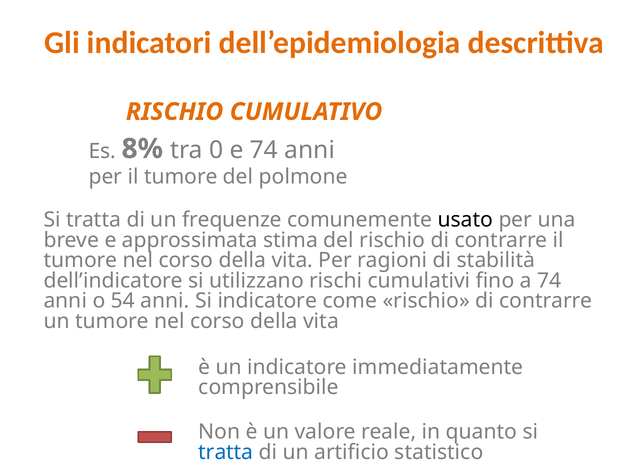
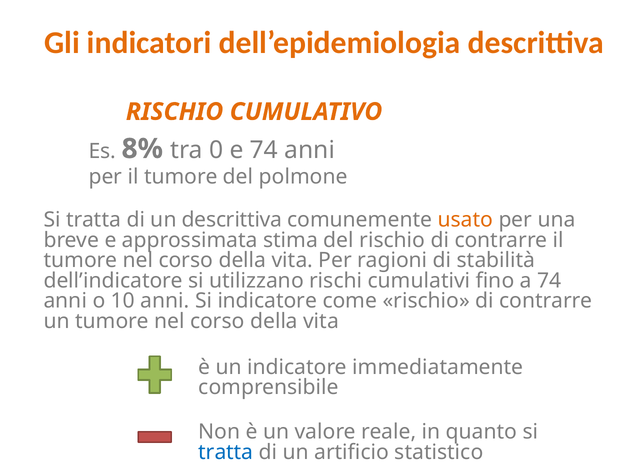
un frequenze: frequenze -> descrittiva (232, 220)
usato colour: black -> orange (465, 220)
54: 54 -> 10 (123, 301)
